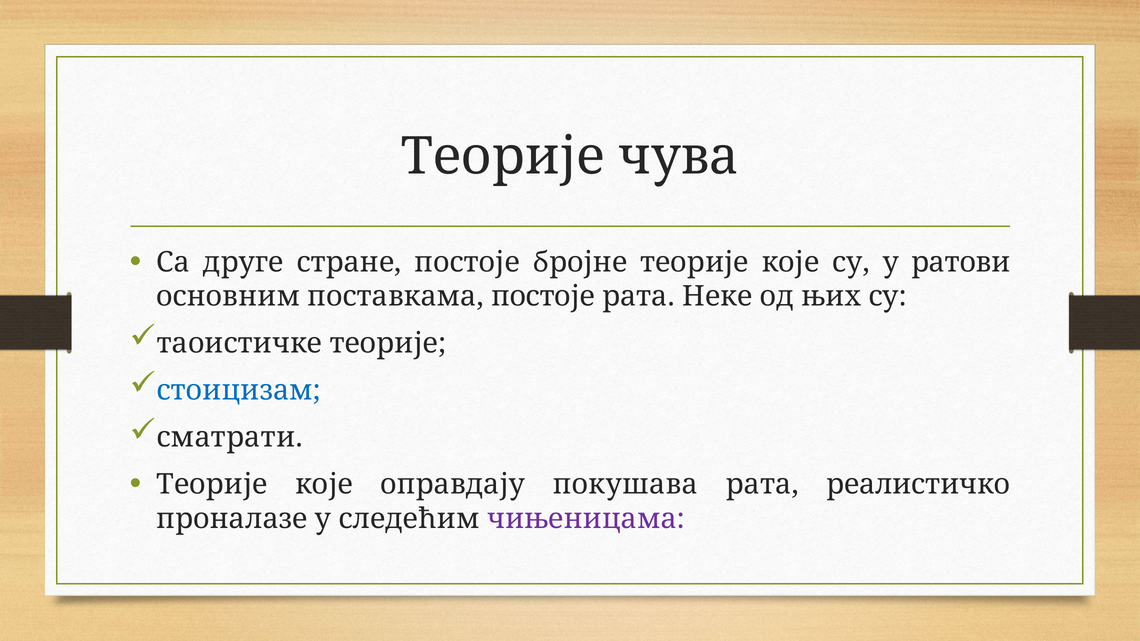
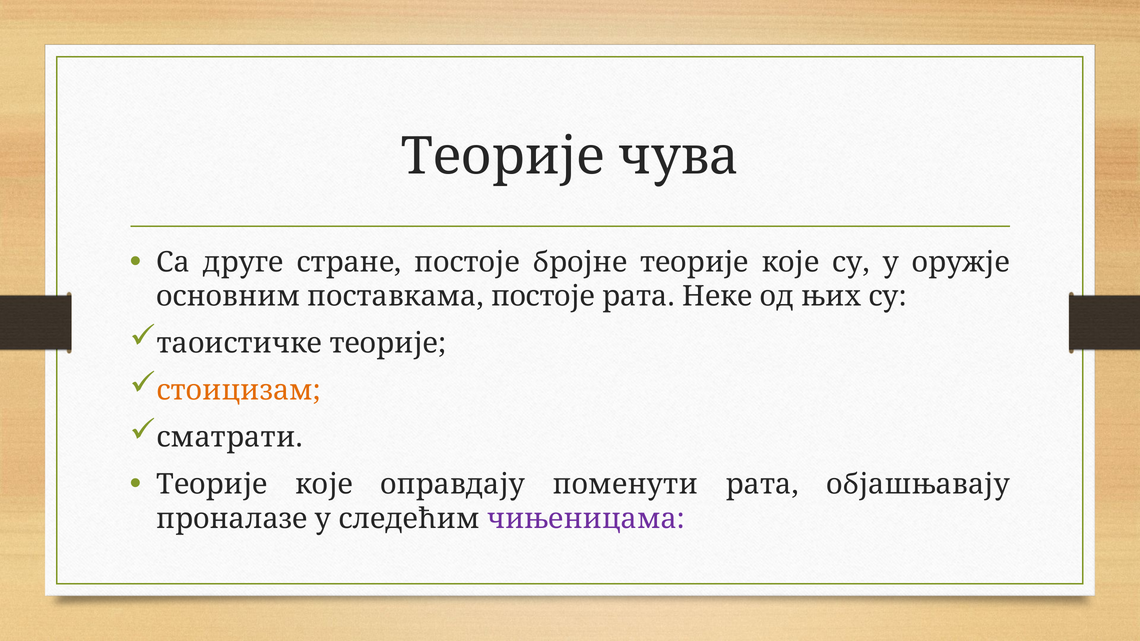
ратови: ратови -> оружје (961, 262)
стоицизам colour: blue -> orange (239, 391)
покушава: покушава -> поменути (625, 485)
реалистичко: реалистичко -> објашњавају (918, 485)
